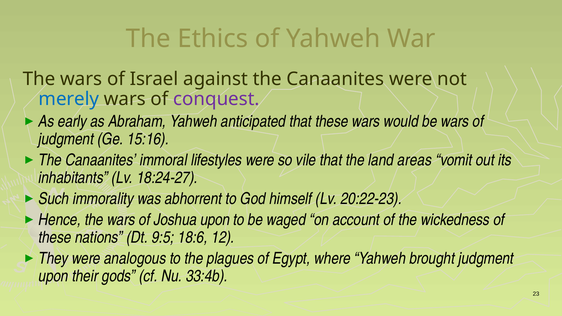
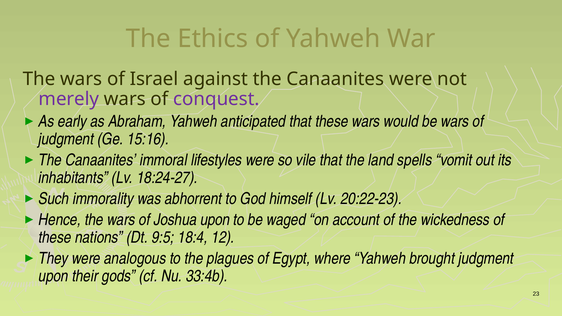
merely colour: blue -> purple (69, 99)
areas: areas -> spells (415, 160)
18:6: 18:6 -> 18:4 (193, 237)
